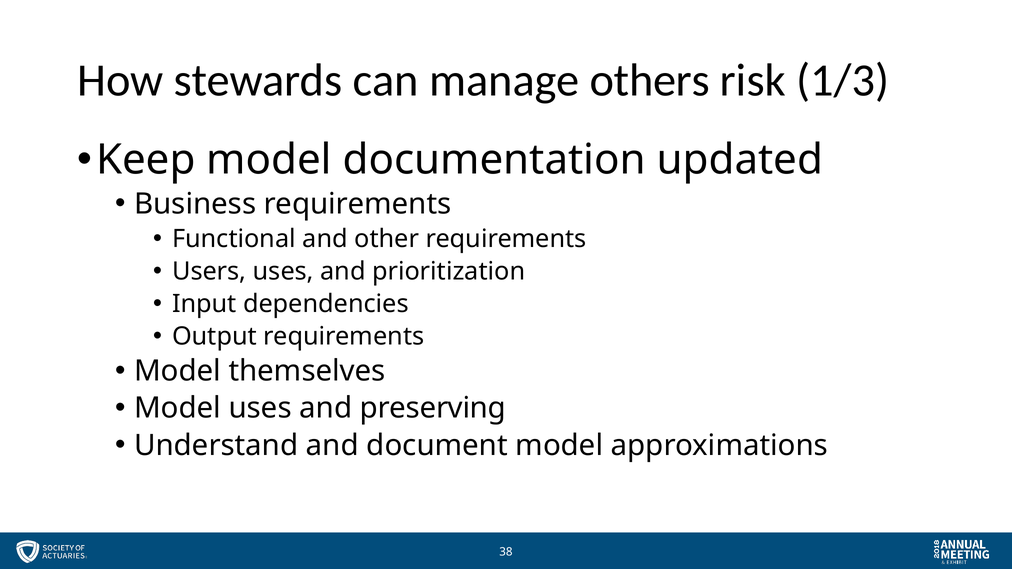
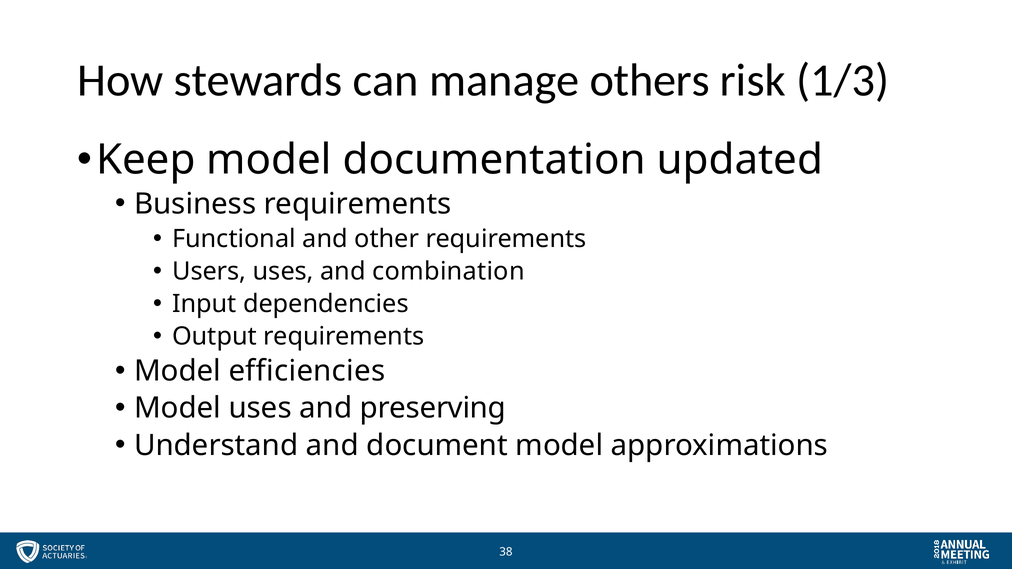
prioritization: prioritization -> combination (449, 271)
themselves: themselves -> efficiencies (307, 371)
